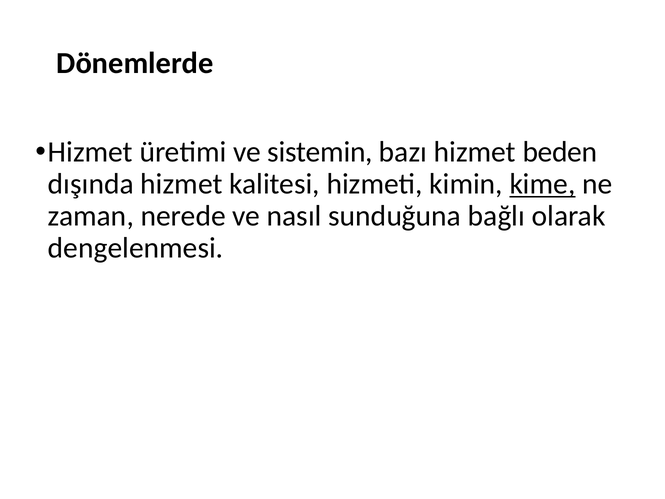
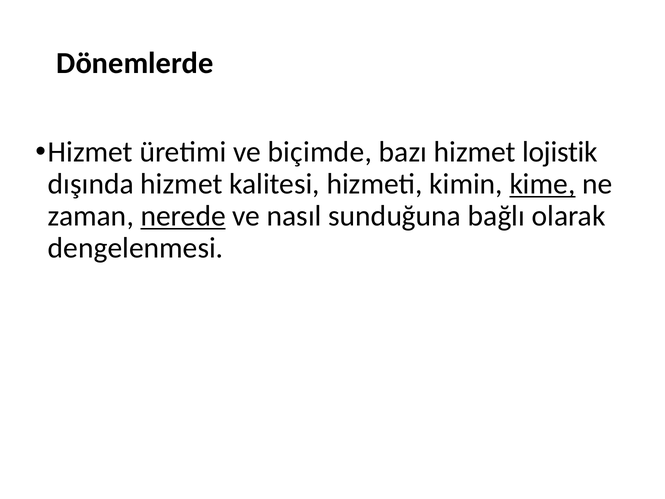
sistemin: sistemin -> biçimde (320, 152)
beden: beden -> lojistik (560, 152)
nerede underline: none -> present (183, 216)
